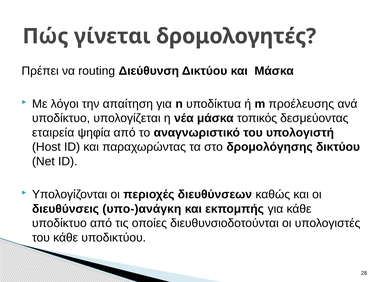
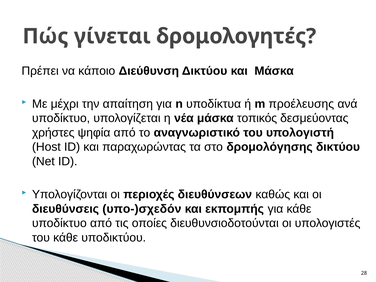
routing: routing -> κάποιο (97, 71)
λόγοι: λόγοι -> μέχρι (65, 104)
εταιρεία: εταιρεία -> χρήστες (53, 133)
υπο-)ανάγκη: υπο-)ανάγκη -> υπο-)σχεδόν (142, 209)
